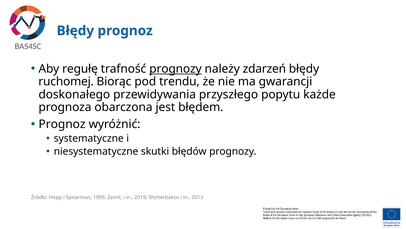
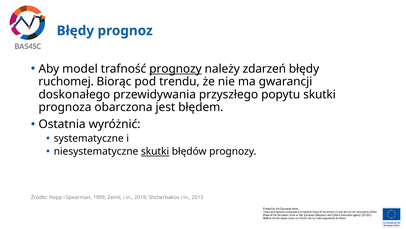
regułę: regułę -> model (80, 69)
popytu każde: każde -> skutki (320, 94)
Prognoz: Prognoz -> Ostatnia (62, 124)
skutki underline: none -> present (155, 151)
